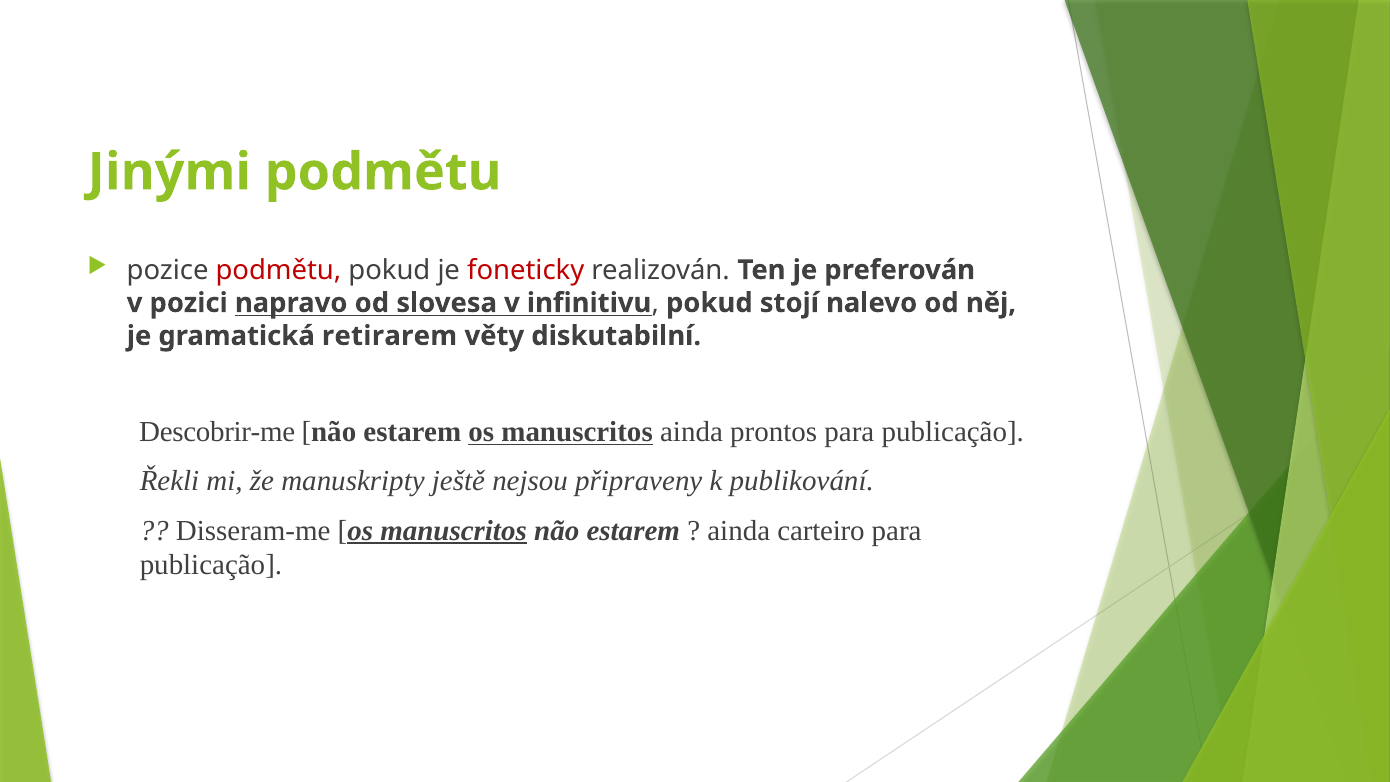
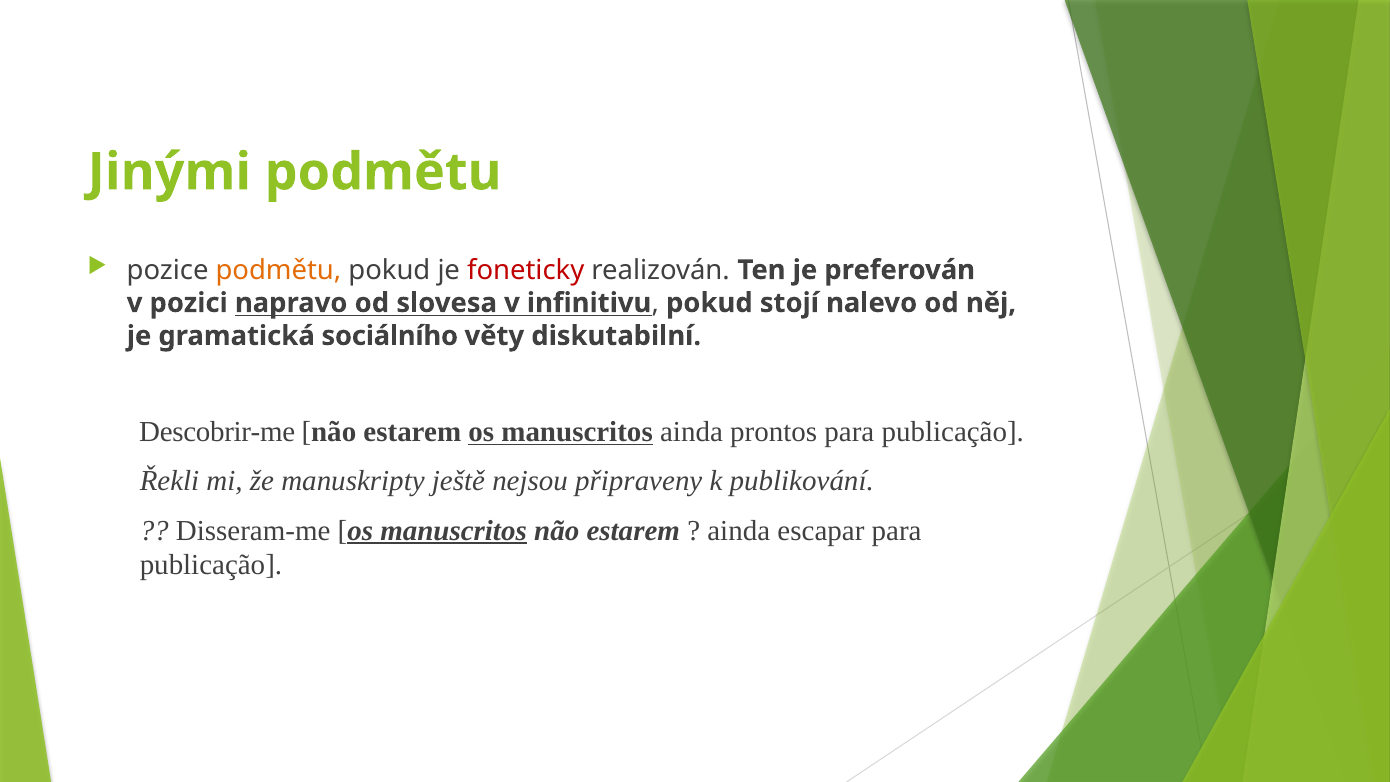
podmětu colour: red -> orange (278, 270)
retirarem: retirarem -> sociálního (390, 336)
carteiro: carteiro -> escapar (821, 530)
